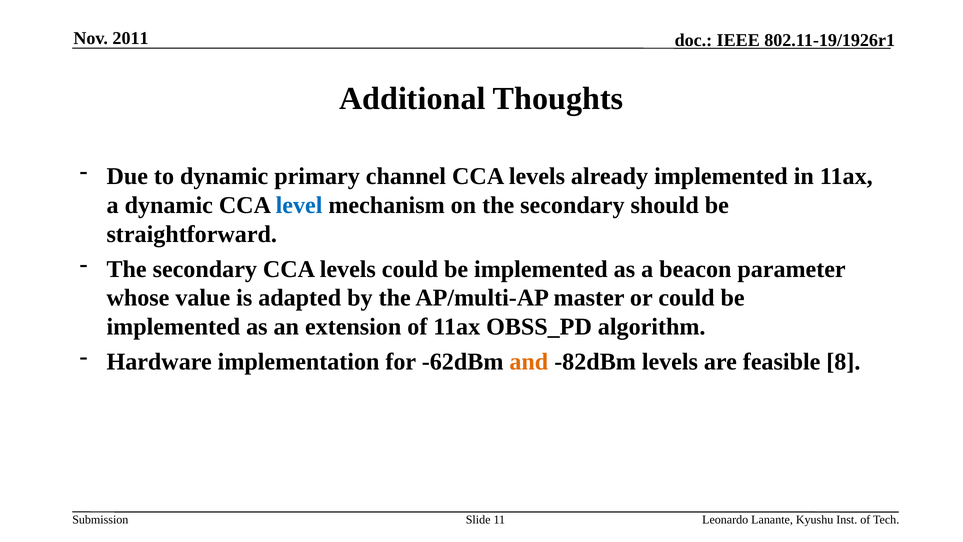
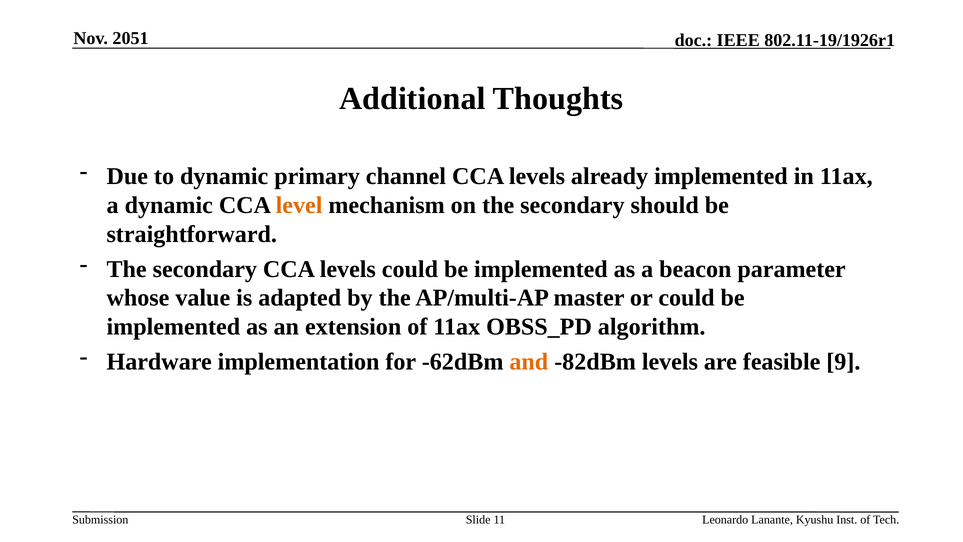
2011: 2011 -> 2051 (131, 38)
level colour: blue -> orange (299, 205)
8: 8 -> 9 (843, 362)
